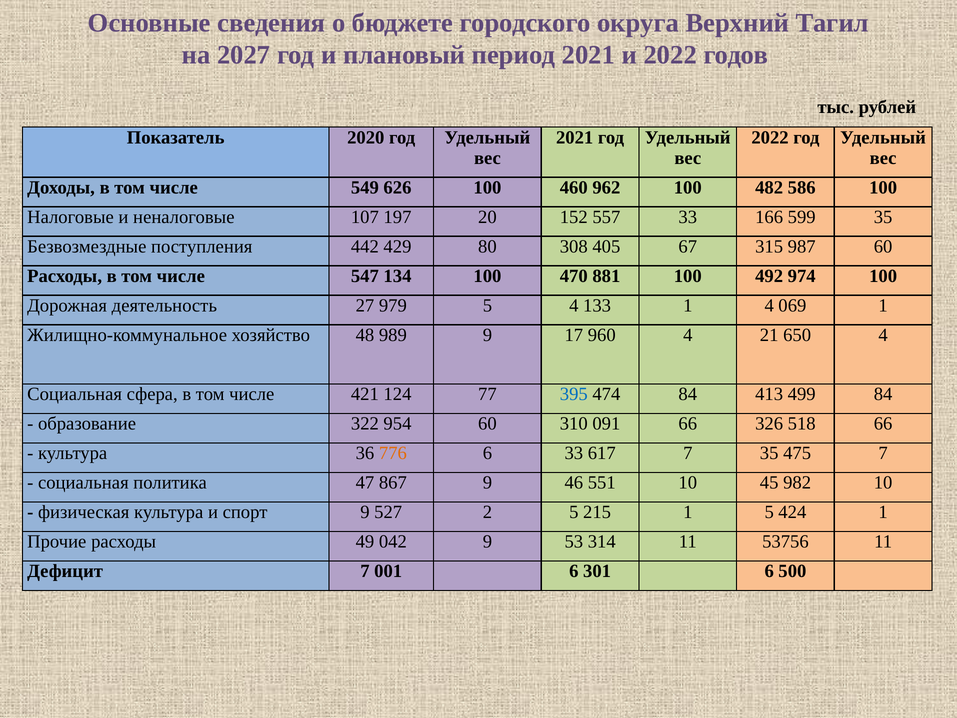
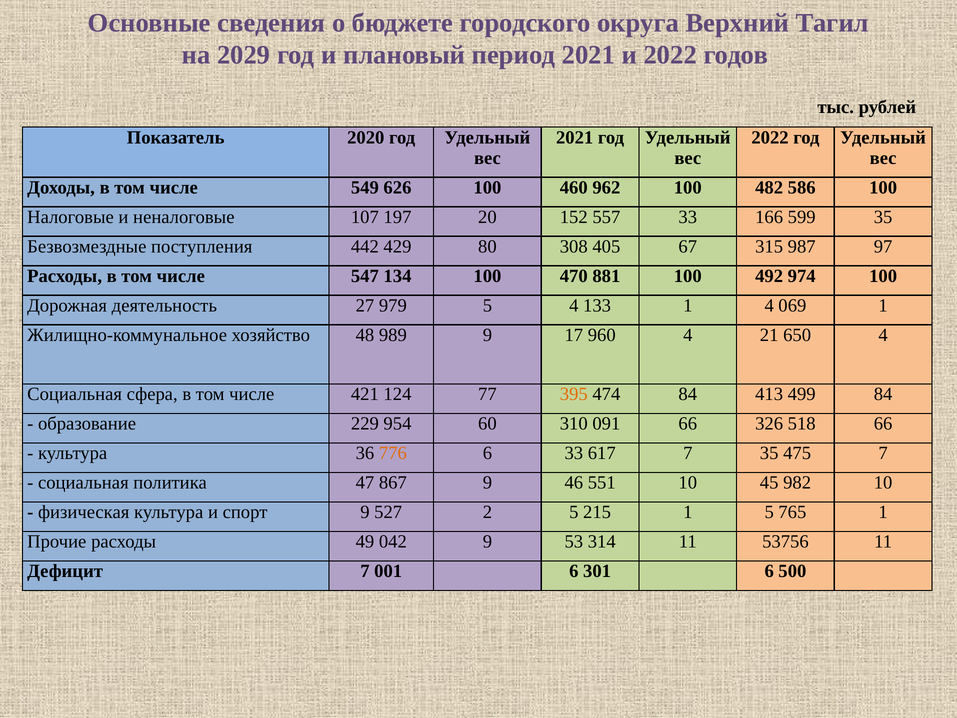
2027: 2027 -> 2029 (244, 55)
987 60: 60 -> 97 (883, 247)
395 colour: blue -> orange (574, 394)
322: 322 -> 229 (365, 424)
424: 424 -> 765 (792, 512)
